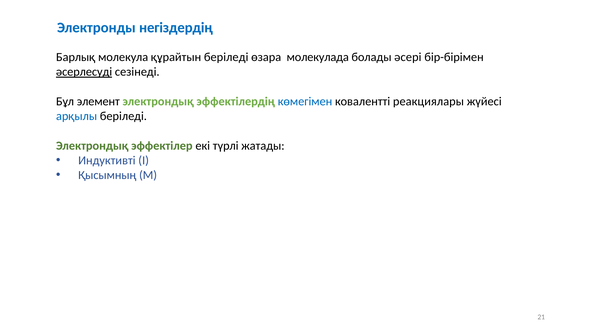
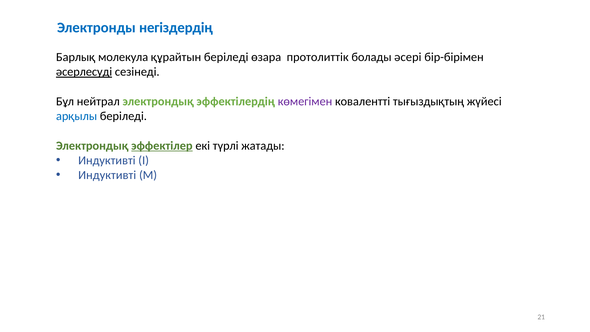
молекулада: молекулада -> протолиттік (318, 57)
элемент: элемент -> нейтрал (98, 101)
көмегімен colour: blue -> purple (305, 101)
реакциялары: реакциялары -> тығыздықтың (429, 101)
эффектілер underline: none -> present (162, 146)
Қысымның: Қысымның -> Индуктивті (107, 175)
